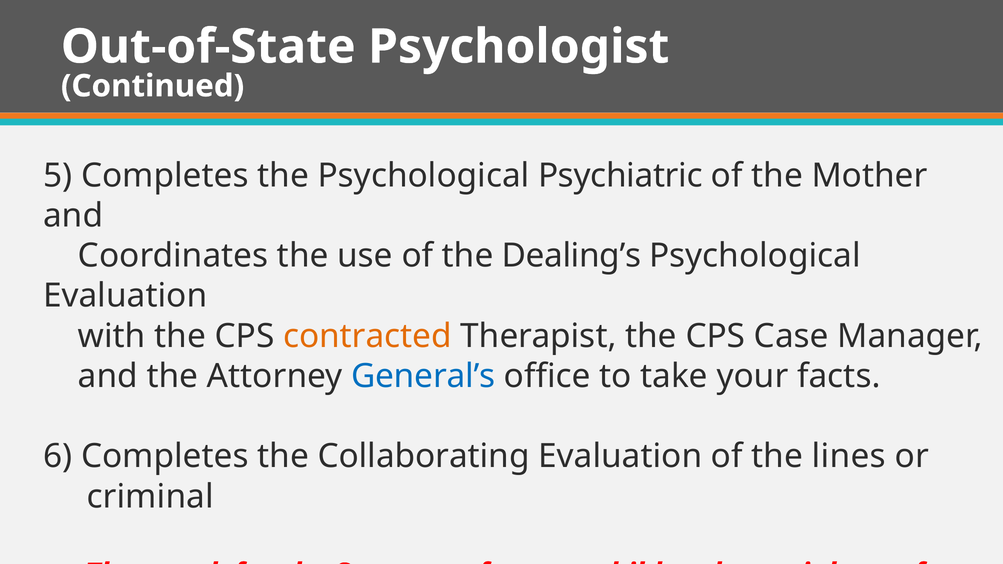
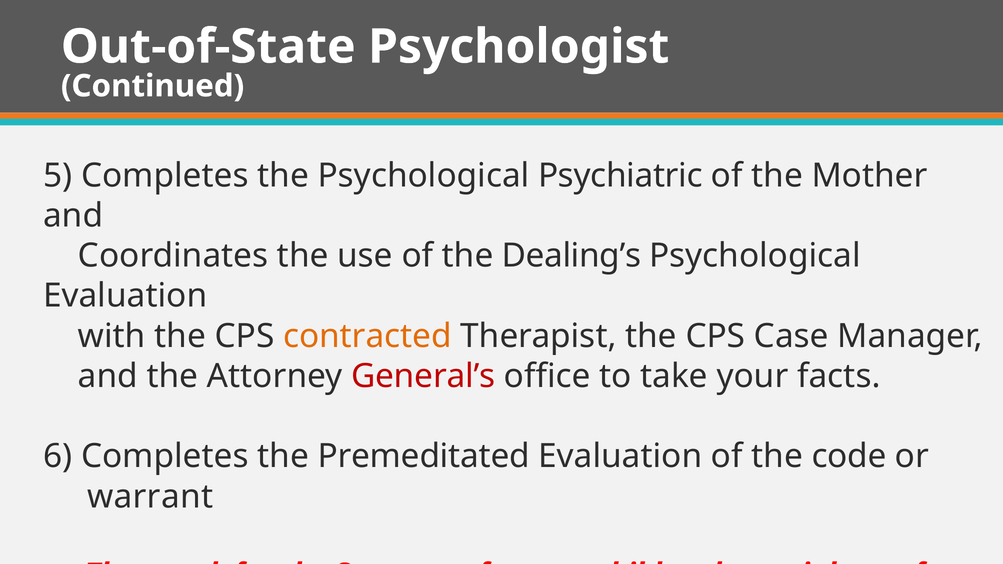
General’s colour: blue -> red (423, 376)
Collaborating: Collaborating -> Premeditated (424, 457)
lines: lines -> code (849, 457)
criminal: criminal -> warrant (150, 497)
